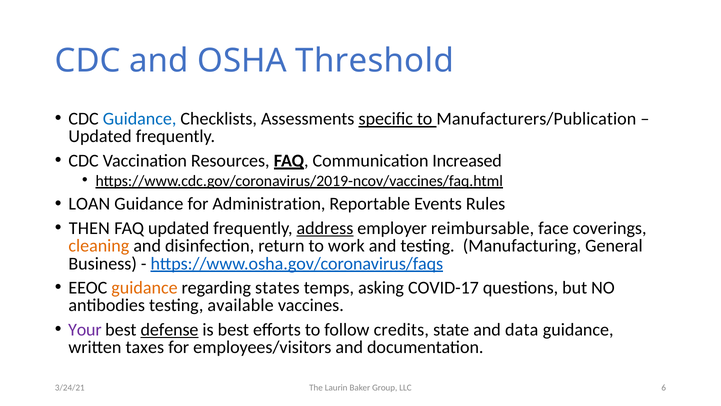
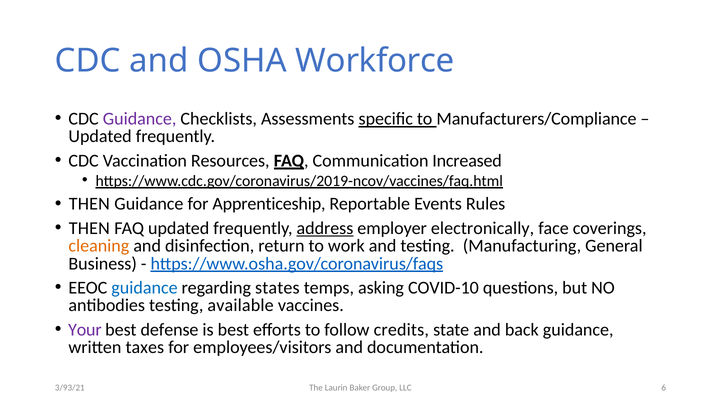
Threshold: Threshold -> Workforce (375, 61)
Guidance colour: blue -> purple (140, 119)
Manufacturers/Publication: Manufacturers/Publication -> Manufacturers/Compliance (536, 119)
LOAN: LOAN -> THEN (89, 204)
Administration: Administration -> Apprenticeship (269, 204)
reimbursable: reimbursable -> electronically (483, 228)
guidance colour: orange -> blue (144, 288)
COVID-17: COVID-17 -> COVID-10 (443, 288)
defense underline: present -> none (170, 329)
data: data -> back (522, 329)
3/24/21: 3/24/21 -> 3/93/21 (70, 387)
